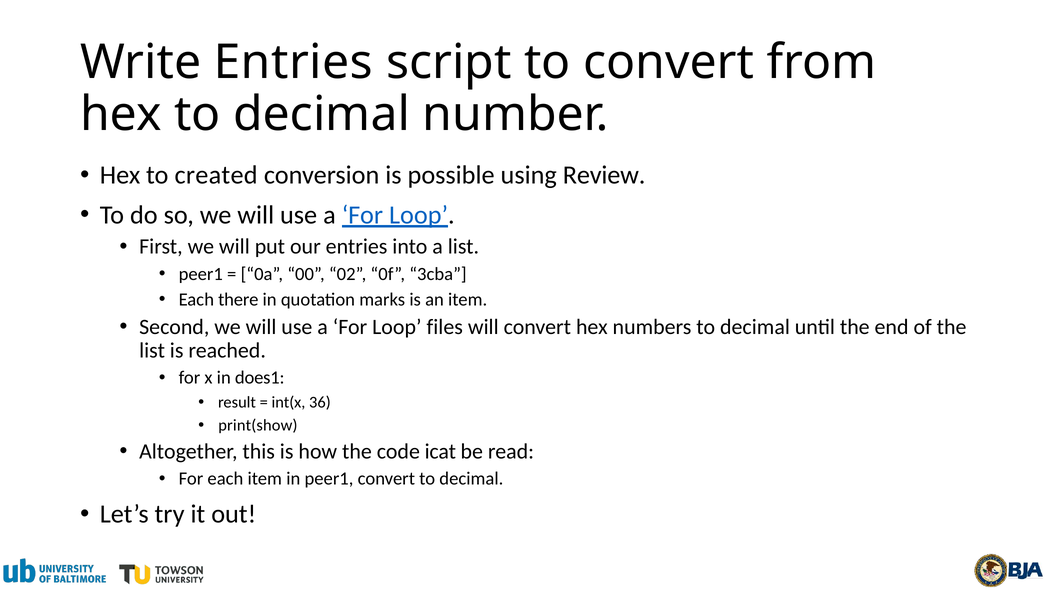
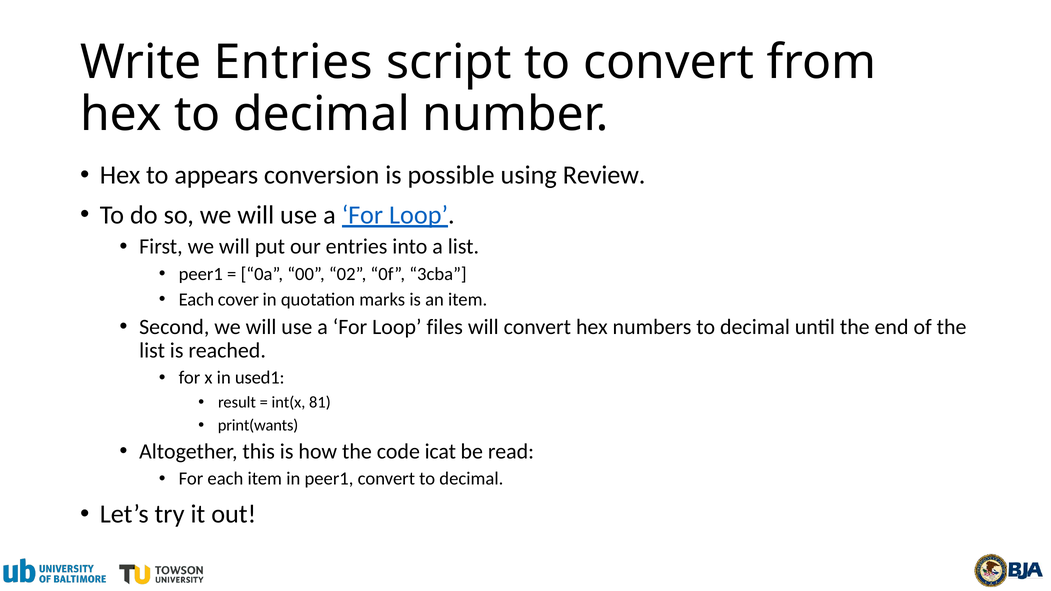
created: created -> appears (216, 175)
there: there -> cover (238, 300)
does1: does1 -> used1 (260, 378)
36: 36 -> 81 (320, 402)
print(show: print(show -> print(wants (258, 426)
